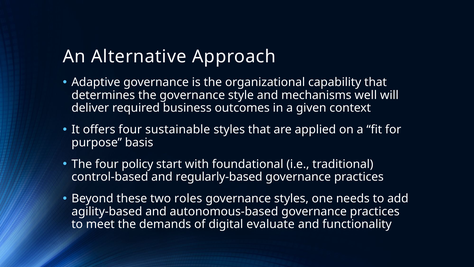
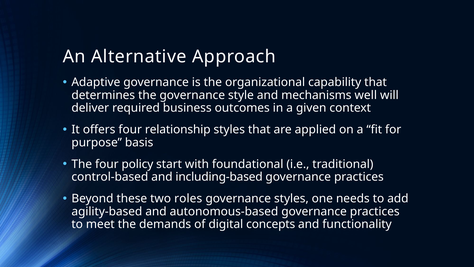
sustainable: sustainable -> relationship (178, 129)
regularly-based: regularly-based -> including-based (219, 177)
evaluate: evaluate -> concepts (271, 224)
